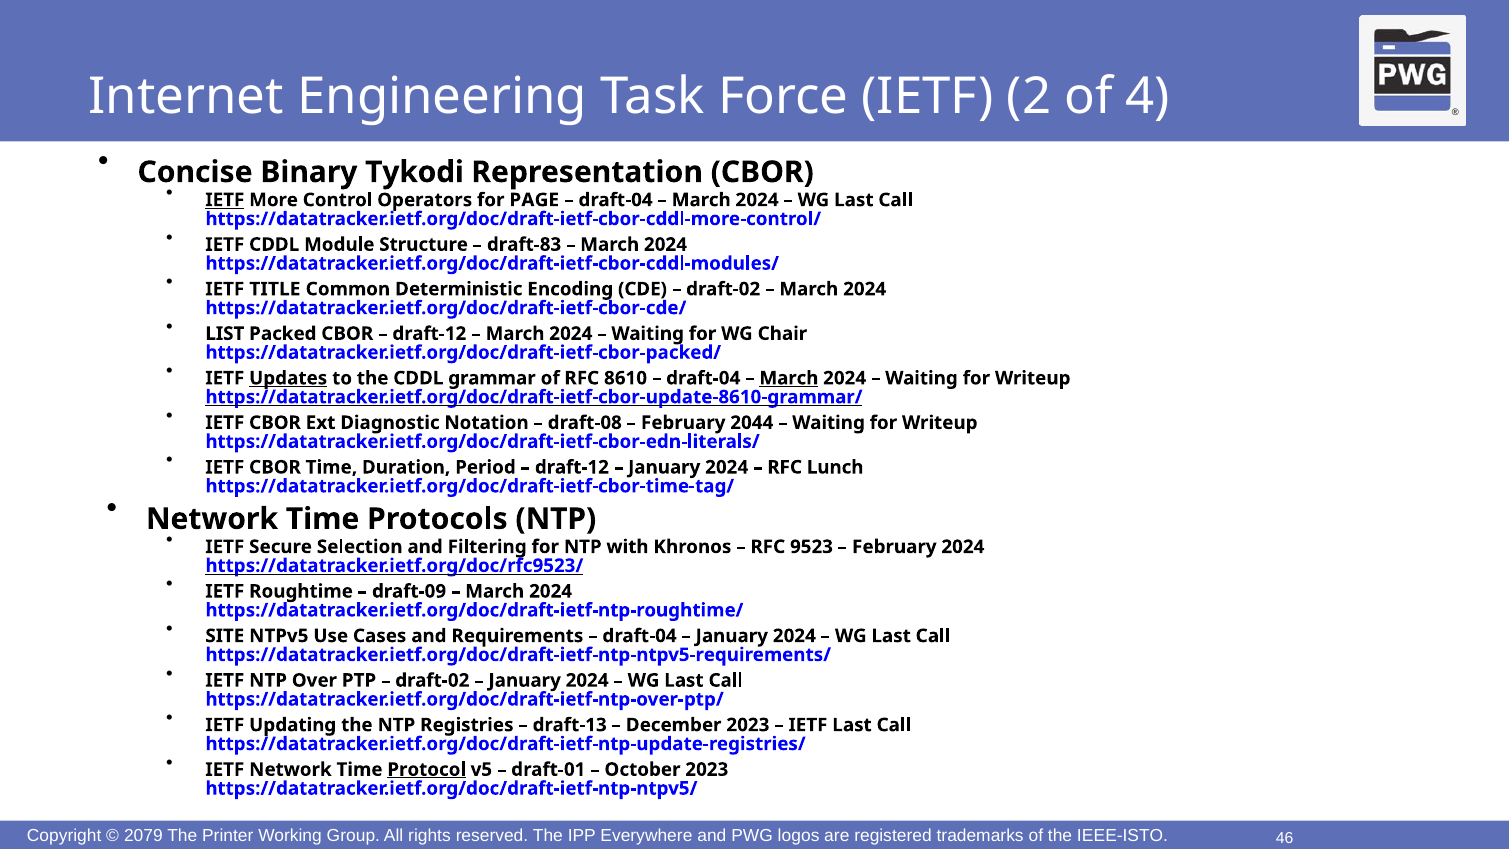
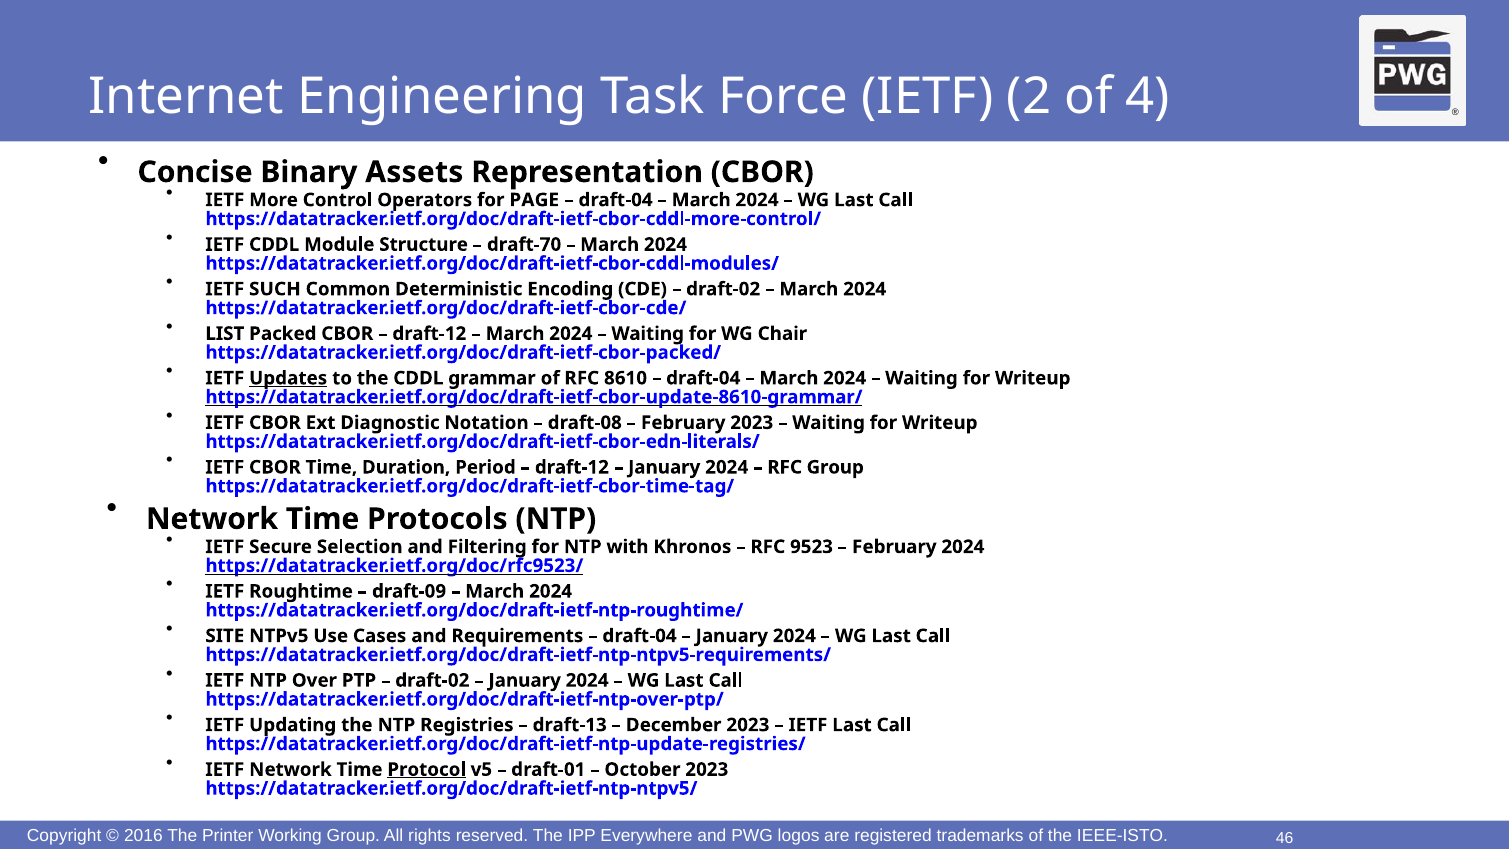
Tykodi: Tykodi -> Assets (414, 172)
IETF underline: present -> none (225, 200)
draft-83: draft-83 -> draft-70 (524, 244)
TITLE: TITLE -> SUCH (275, 289)
March underline: present -> none (789, 378)
February 2044: 2044 -> 2023 (752, 423)
RFC Lunch: Lunch -> Group (835, 467)
2079: 2079 -> 2016 (143, 835)
